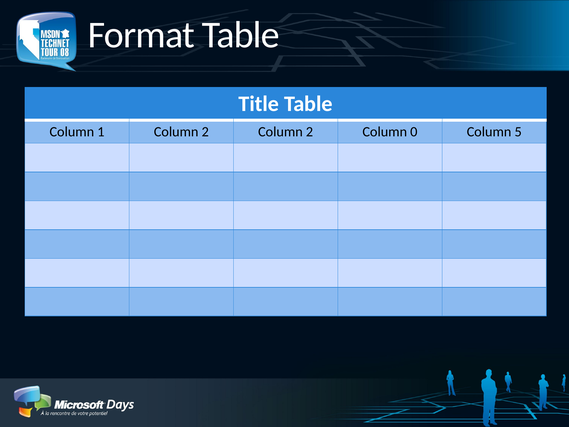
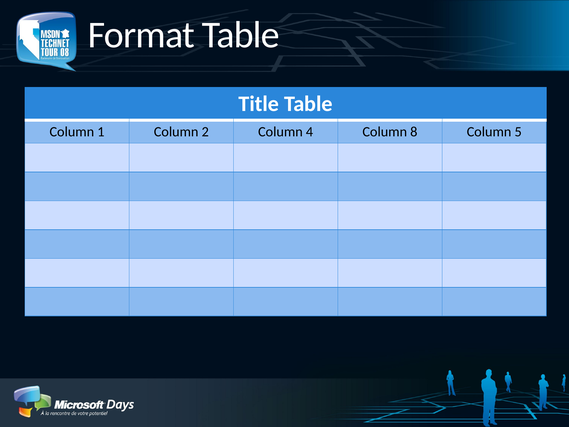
2 Column 2: 2 -> 4 (310, 132)
0: 0 -> 8 (414, 132)
